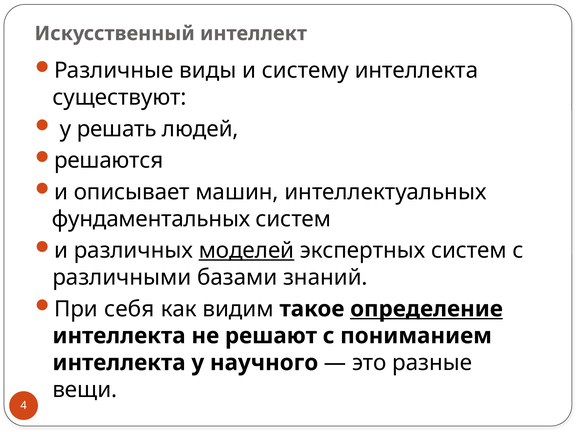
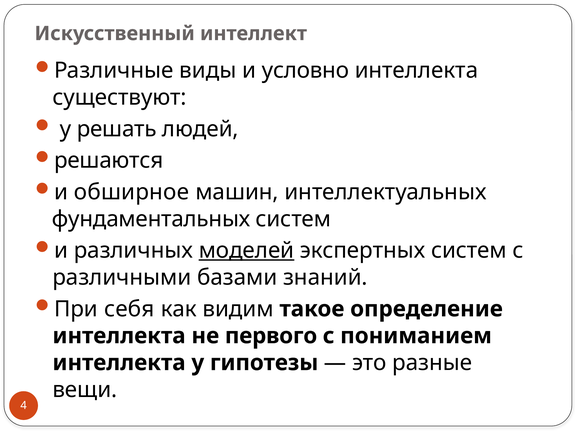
систему: систему -> условно (306, 71)
описывает: описывает -> обширное (132, 192)
определение underline: present -> none (427, 309)
решают: решают -> первого (271, 336)
научного: научного -> гипотезы (264, 363)
